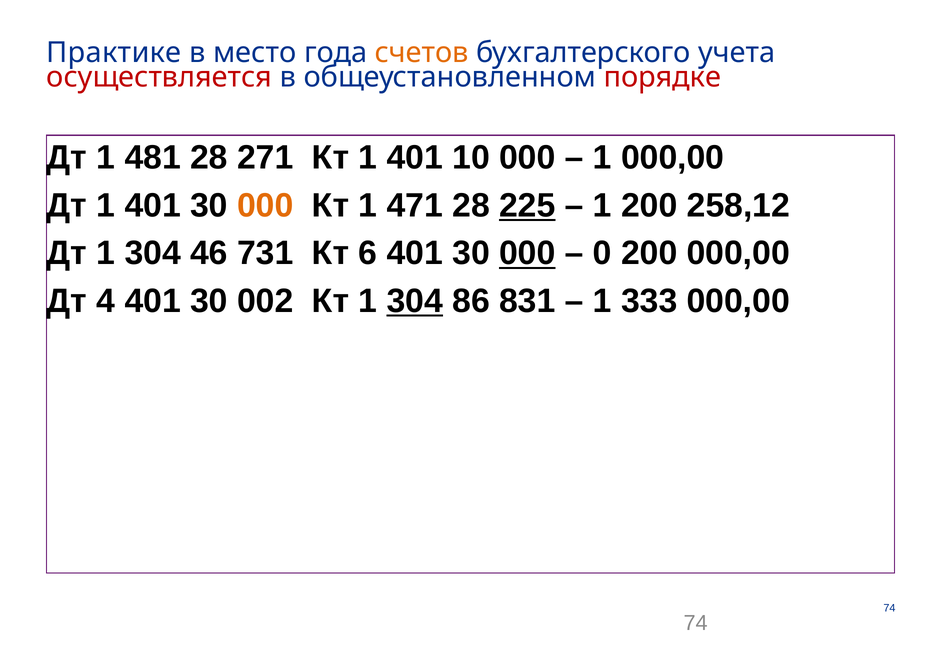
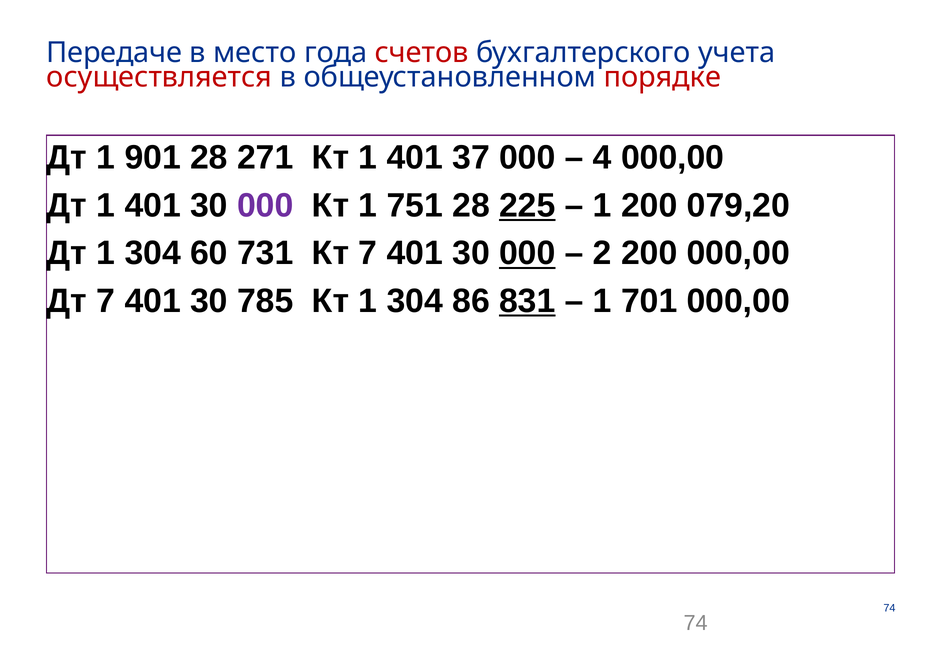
Практике: Практике -> Передаче (114, 53)
счетов colour: orange -> red (422, 53)
481: 481 -> 901 (153, 158)
10: 10 -> 37 (471, 158)
1: 1 -> 4 (602, 158)
000 colour: orange -> purple (265, 206)
471: 471 -> 751 (415, 206)
258,12: 258,12 -> 079,20 (738, 206)
46: 46 -> 60 (209, 253)
Кт 6: 6 -> 7 (368, 253)
0: 0 -> 2 (602, 253)
Дт 4: 4 -> 7 (106, 301)
002: 002 -> 785 (265, 301)
304 underline: present -> none (415, 301)
831 underline: none -> present (527, 301)
333: 333 -> 701 (649, 301)
